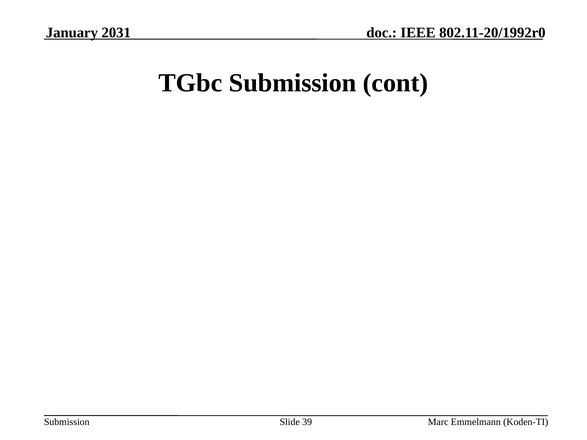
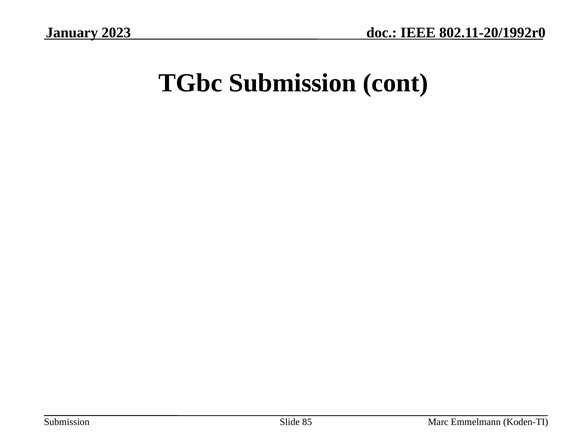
2031: 2031 -> 2023 (116, 33)
39: 39 -> 85 (307, 422)
